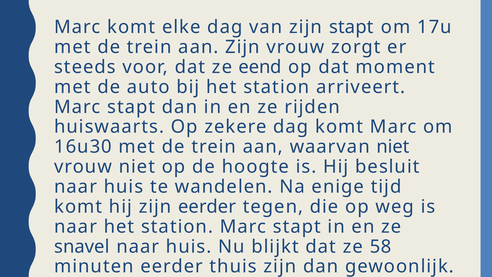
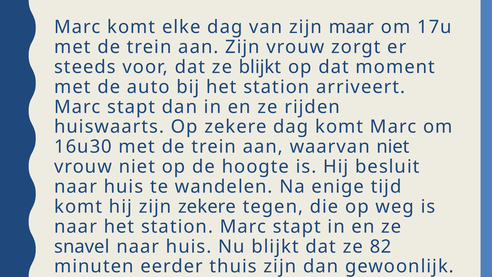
zijn stapt: stapt -> maar (351, 27)
ze eend: eend -> blijkt (260, 67)
zijn eerder: eerder -> zekere (207, 207)
58: 58 -> 82 (381, 246)
